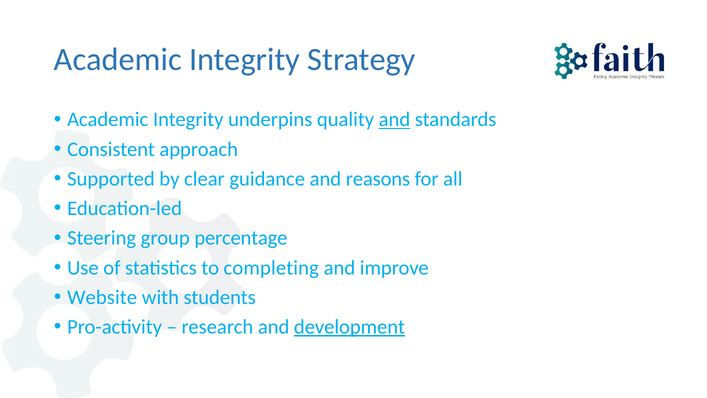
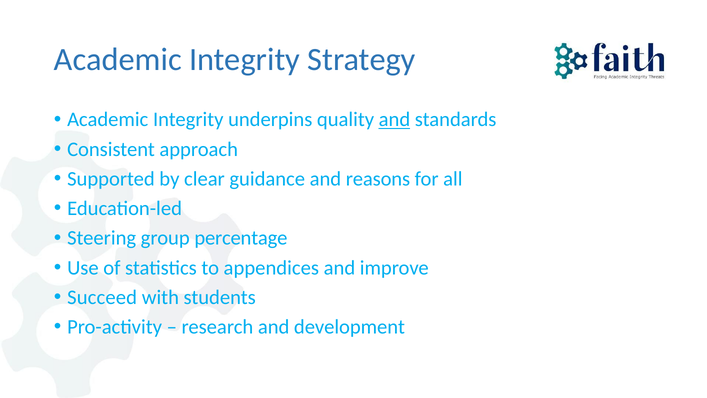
completing: completing -> appendices (271, 268)
Website: Website -> Succeed (102, 297)
development underline: present -> none (349, 327)
